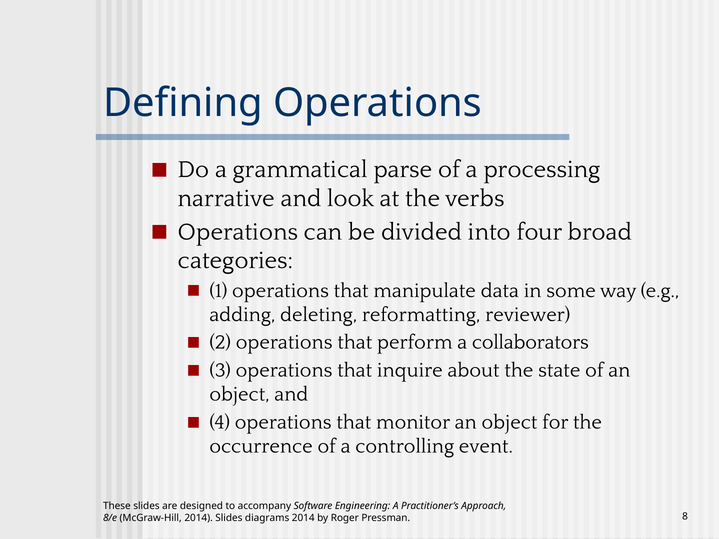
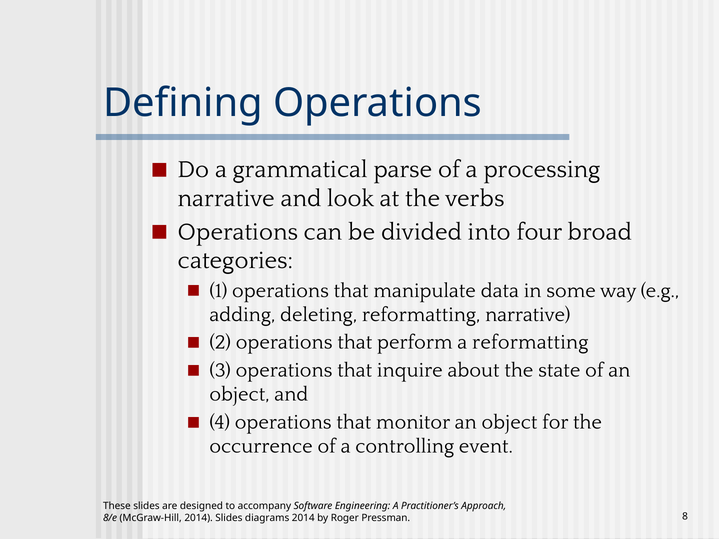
reformatting reviewer: reviewer -> narrative (528, 315)
a collaborators: collaborators -> reformatting (530, 343)
